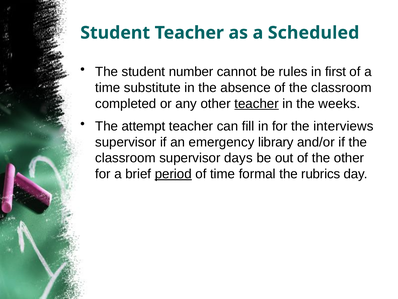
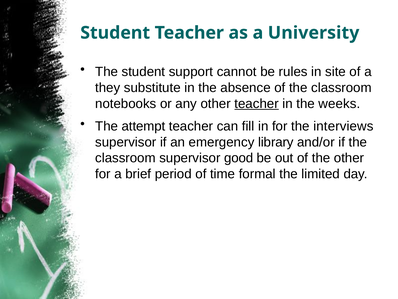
Scheduled: Scheduled -> University (314, 33)
number: number -> support (191, 72)
first: first -> site (336, 72)
time: time -> they (108, 88)
completed: completed -> notebooks (126, 103)
days: days -> good (239, 158)
period underline: present -> none (173, 174)
rubrics: rubrics -> limited (321, 174)
